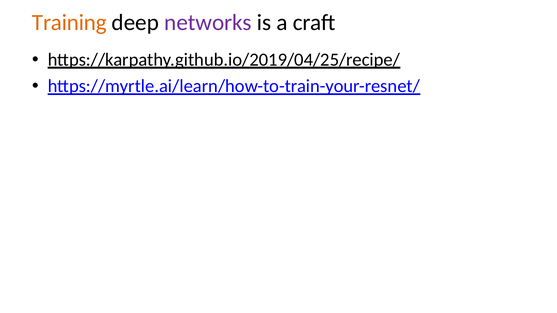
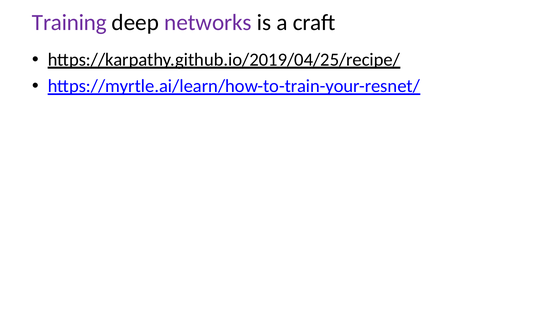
Training colour: orange -> purple (69, 23)
